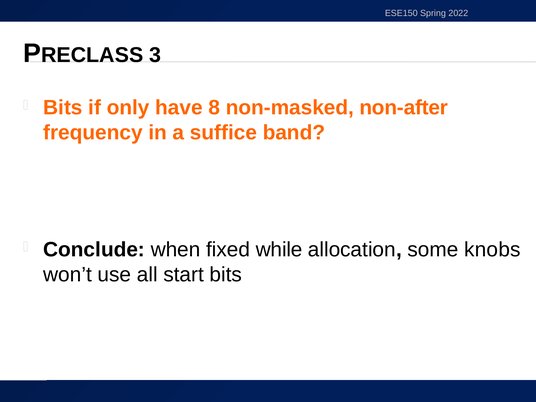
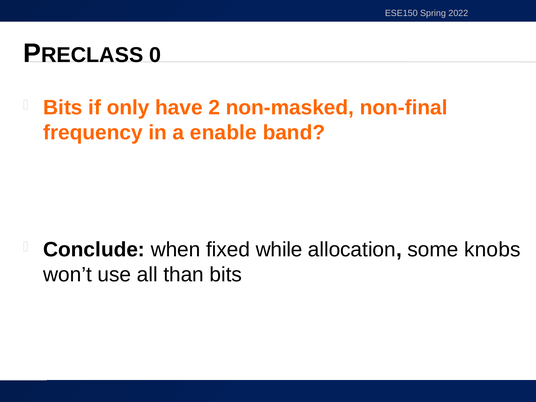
3: 3 -> 0 (155, 55)
8: 8 -> 2 (214, 108)
non-after: non-after -> non-final (404, 108)
suffice: suffice -> enable (223, 133)
start: start -> than (184, 275)
